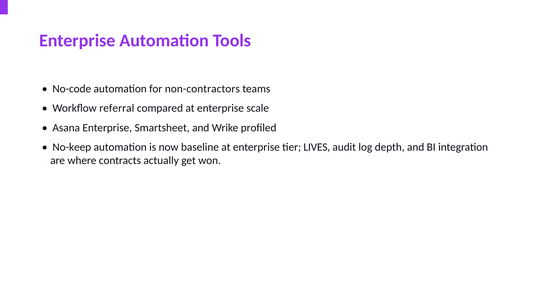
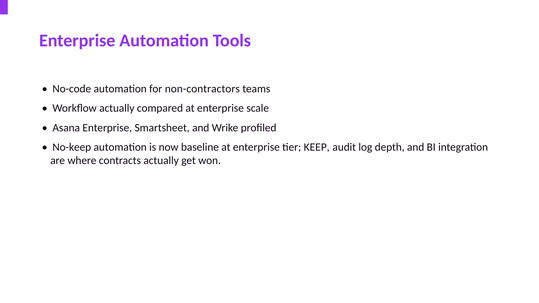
Workflow referral: referral -> actually (117, 108)
LIVES: LIVES -> KEEP (317, 147)
